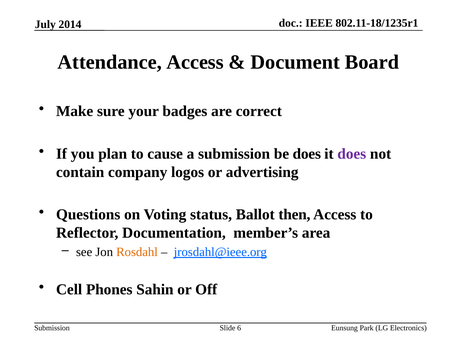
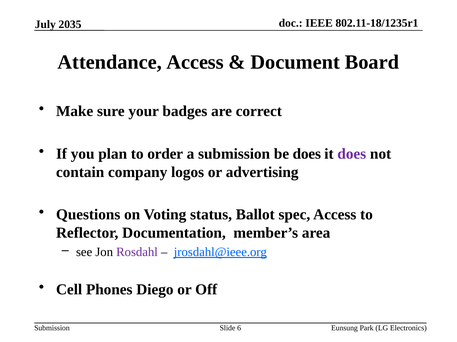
2014: 2014 -> 2035 (70, 24)
cause: cause -> order (165, 154)
then: then -> spec (294, 215)
Rosdahl colour: orange -> purple (137, 252)
Sahin: Sahin -> Diego (155, 290)
